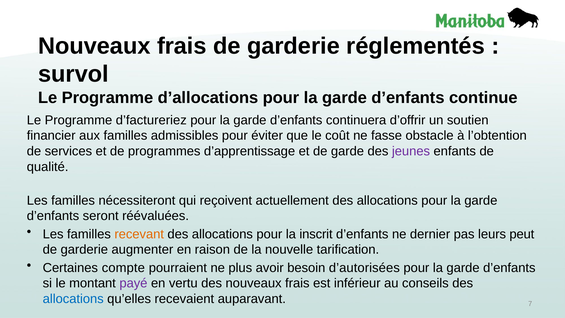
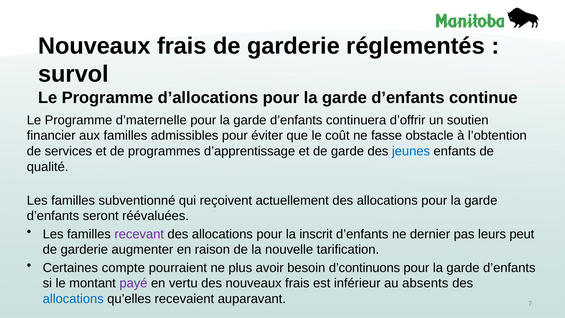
d’factureriez: d’factureriez -> d’maternelle (151, 120)
jeunes colour: purple -> blue (411, 151)
nécessiteront: nécessiteront -> subventionné (137, 200)
recevant colour: orange -> purple (139, 234)
d’autorisées: d’autorisées -> d’continuons (364, 268)
conseils: conseils -> absents (425, 283)
